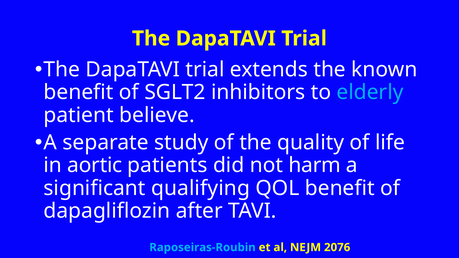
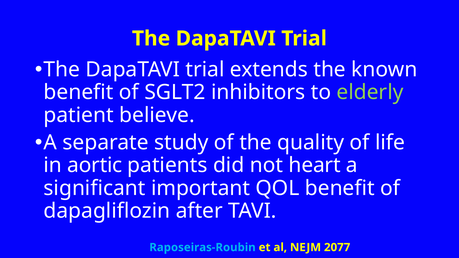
elderly colour: light blue -> light green (370, 92)
harm: harm -> heart (315, 165)
qualifying: qualifying -> important (201, 188)
2076: 2076 -> 2077 (337, 248)
